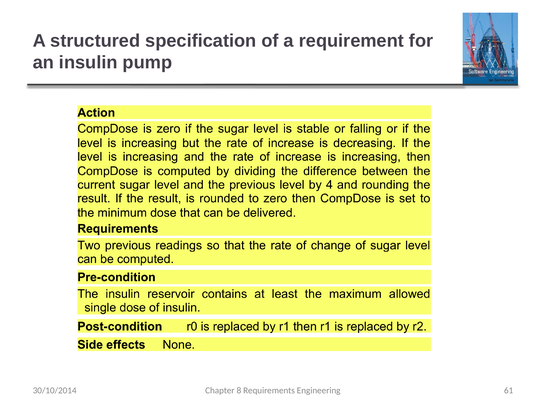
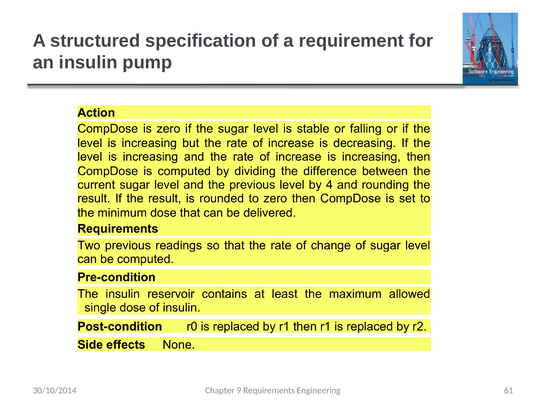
8: 8 -> 9 (239, 391)
